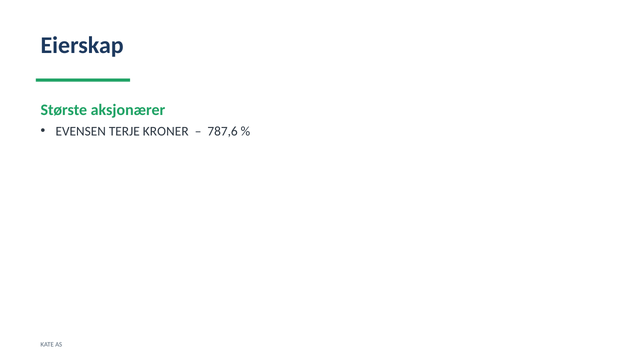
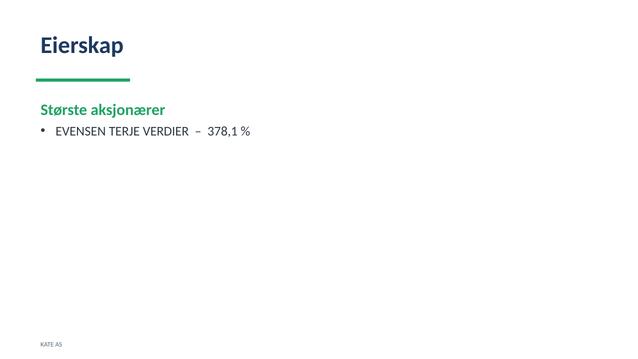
KRONER: KRONER -> VERDIER (166, 131)
787,6: 787,6 -> 378,1 (223, 131)
